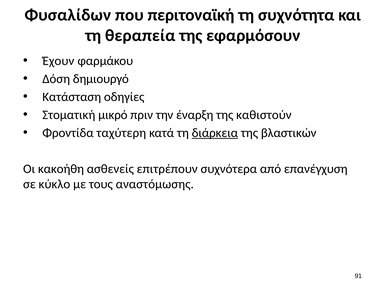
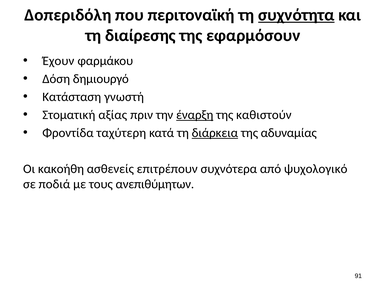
Φυσαλίδων: Φυσαλίδων -> Δοπεριδόλη (68, 15)
συχνότητα underline: none -> present (296, 15)
θεραπεία: θεραπεία -> διαίρεσης (140, 35)
οδηγίες: οδηγίες -> γνωστή (124, 97)
μικρό: μικρό -> αξίας (113, 115)
έναρξη underline: none -> present (195, 115)
βλαστικών: βλαστικών -> αδυναμίας (289, 133)
επανέγχυση: επανέγχυση -> ψυχολογικό (316, 169)
κύκλο: κύκλο -> ποδιά (54, 184)
αναστόμωσης: αναστόμωσης -> ανεπιθύμητων (155, 184)
